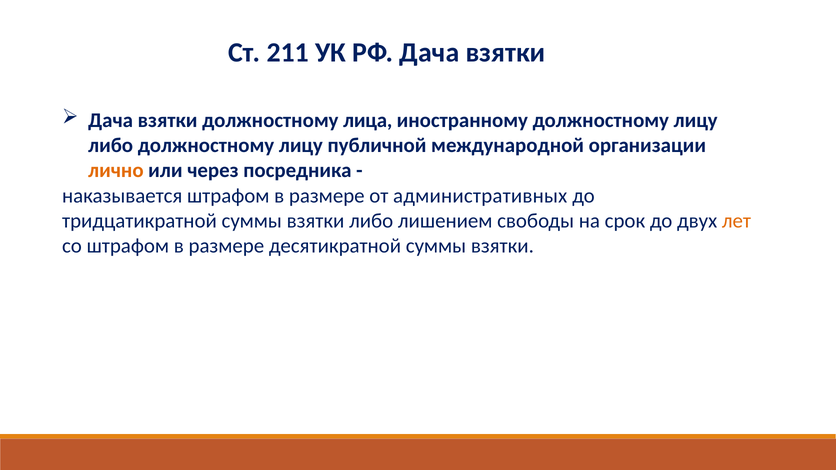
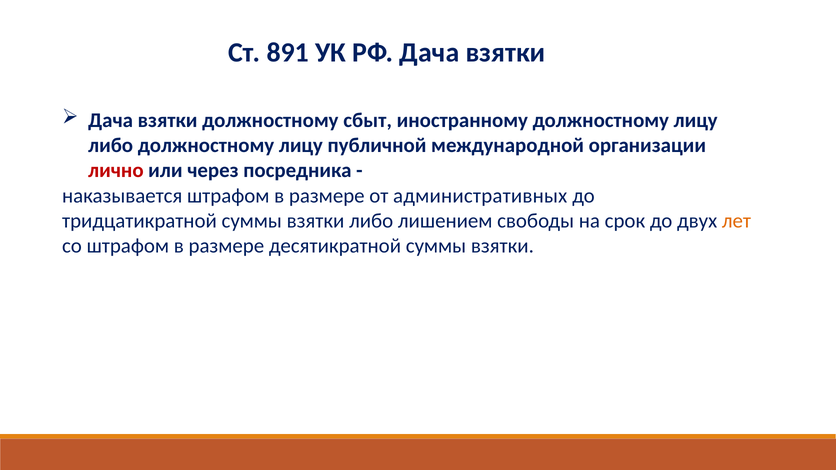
211: 211 -> 891 (288, 53)
лица: лица -> сбыт (368, 121)
лично colour: orange -> red (116, 171)
